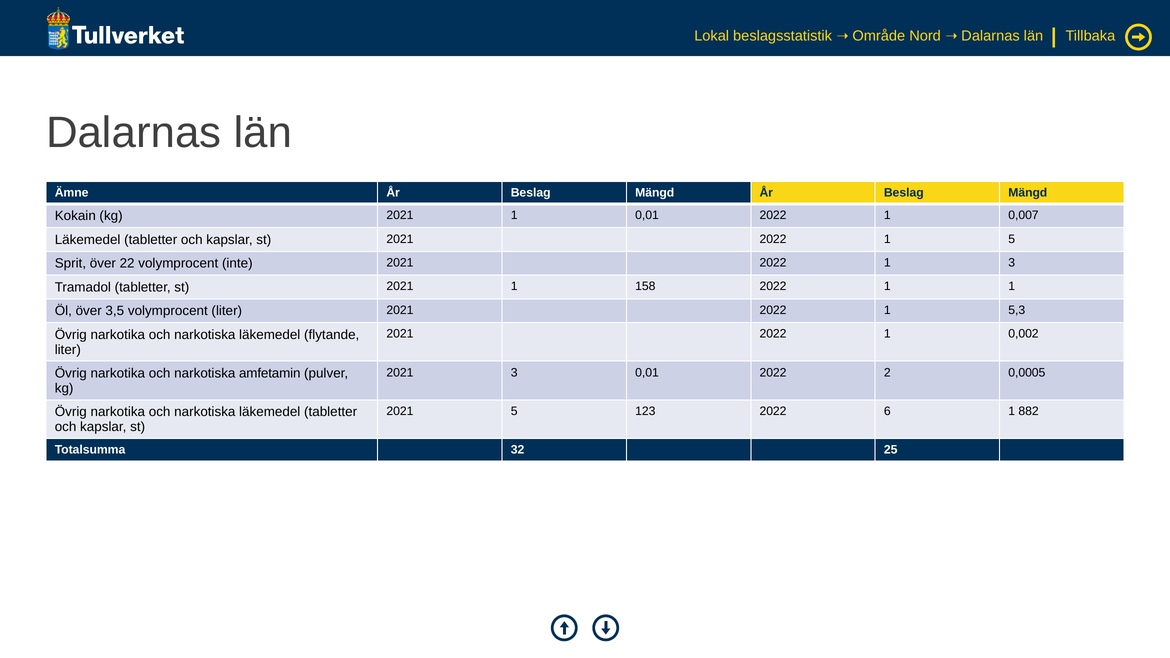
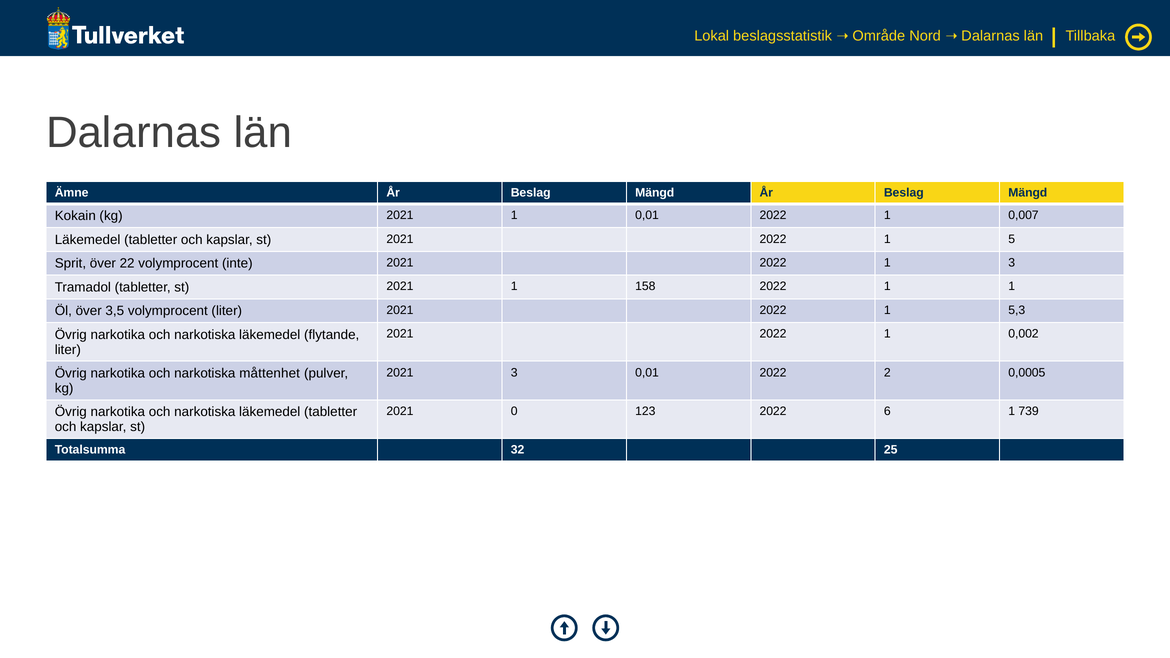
amfetamin: amfetamin -> måttenhet (270, 373)
2021 5: 5 -> 0 (514, 411)
882: 882 -> 739 (1029, 411)
